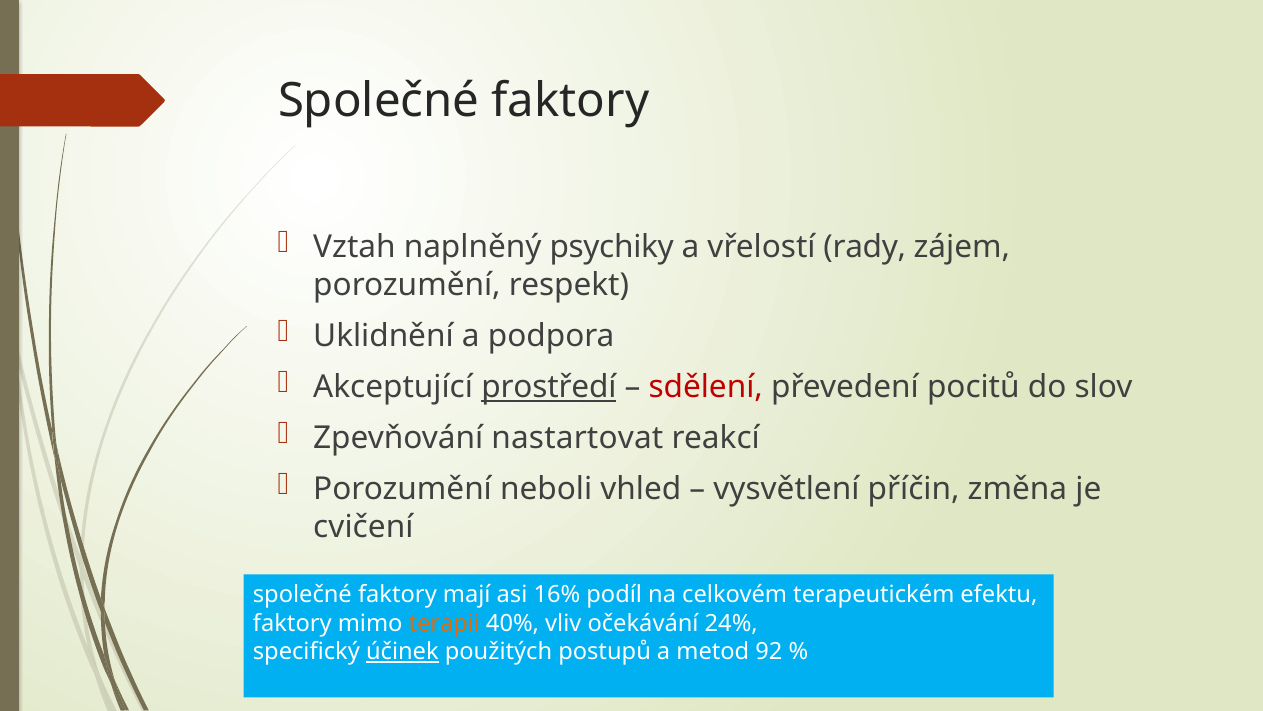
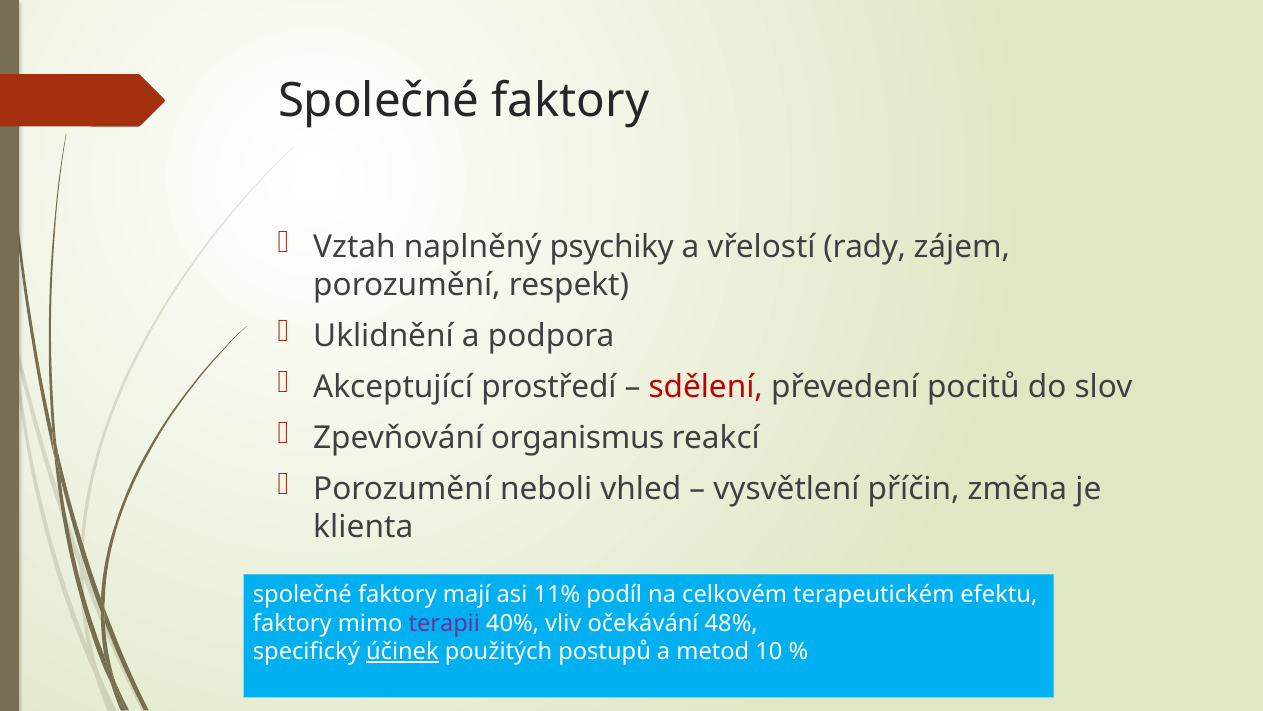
prostředí underline: present -> none (549, 387)
nastartovat: nastartovat -> organismus (578, 438)
cvičení: cvičení -> klienta (363, 527)
16%: 16% -> 11% (557, 594)
terapii colour: orange -> purple (444, 623)
24%: 24% -> 48% (731, 623)
92: 92 -> 10 (769, 651)
